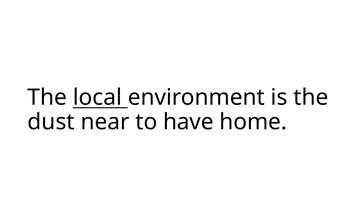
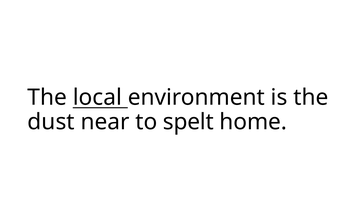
have: have -> spelt (188, 122)
